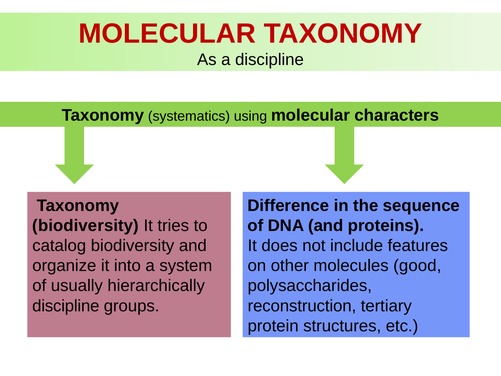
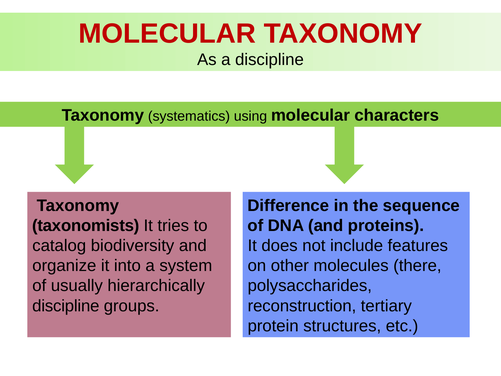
biodiversity: biodiversity -> taxonomists (86, 225)
good: good -> there (417, 266)
